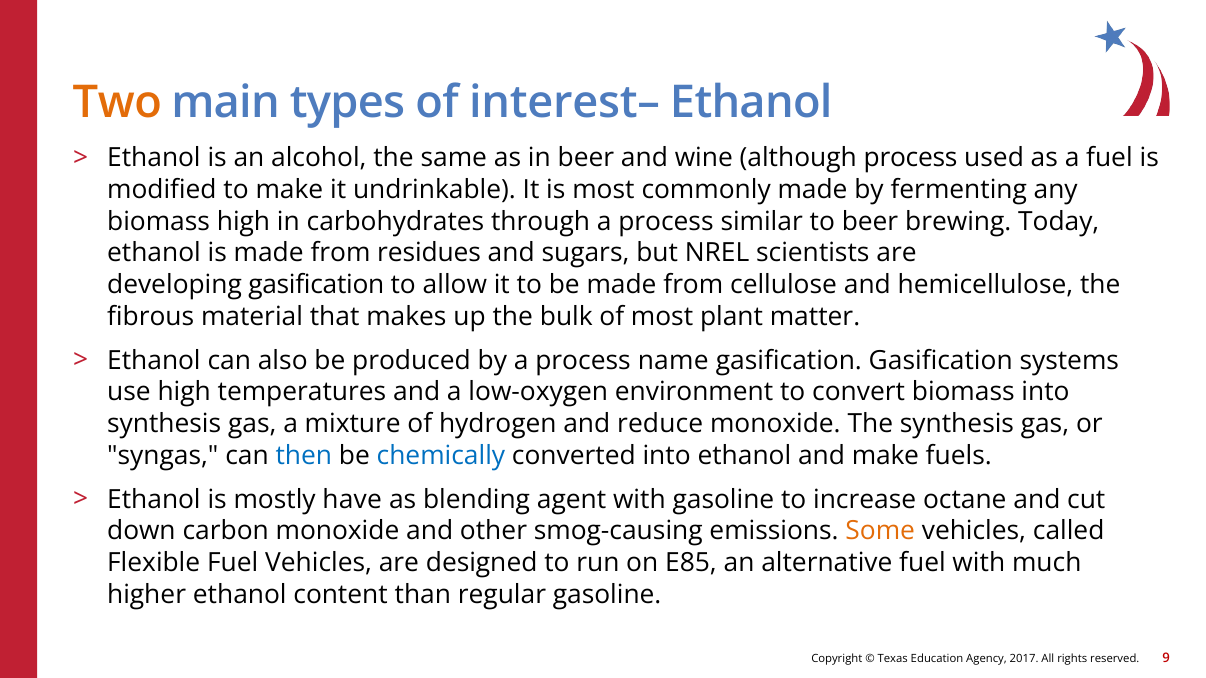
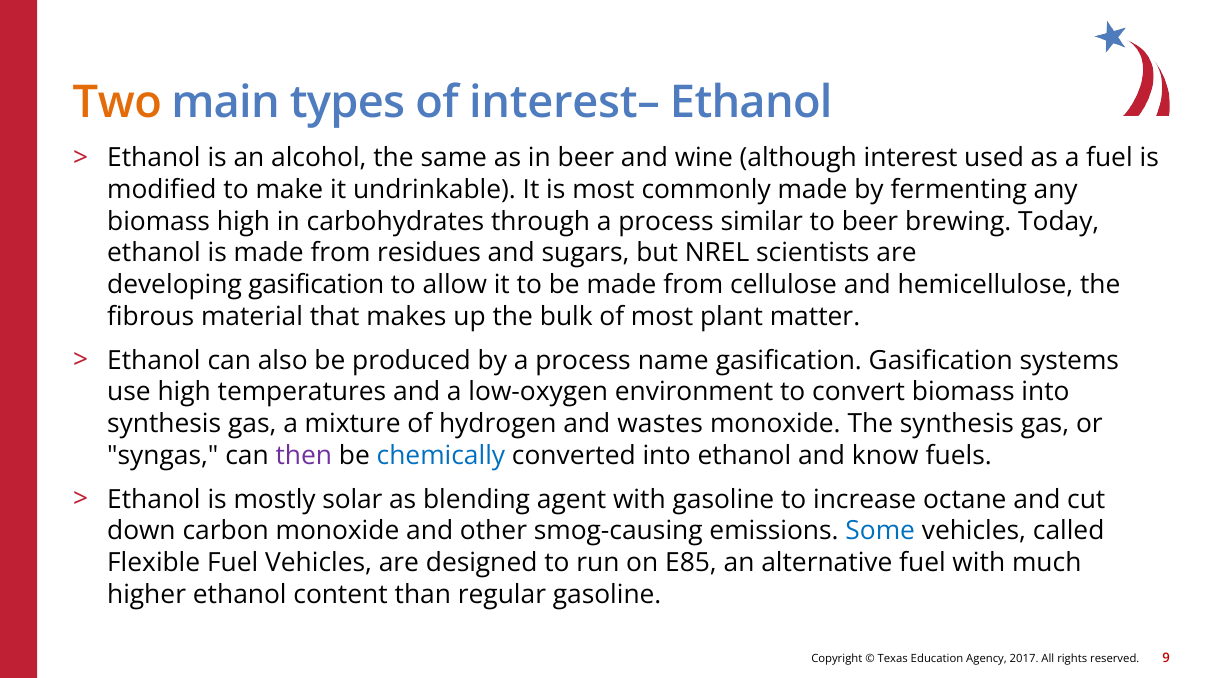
although process: process -> interest (911, 158)
reduce: reduce -> wastes (660, 424)
then colour: blue -> purple (304, 456)
and make: make -> know (885, 456)
have: have -> solar (352, 500)
Some colour: orange -> blue (880, 532)
